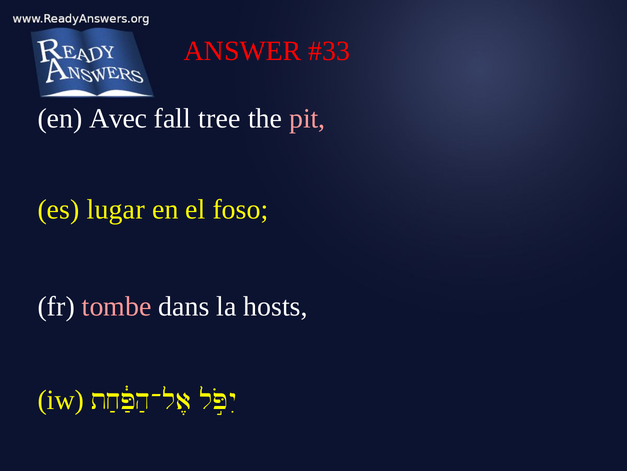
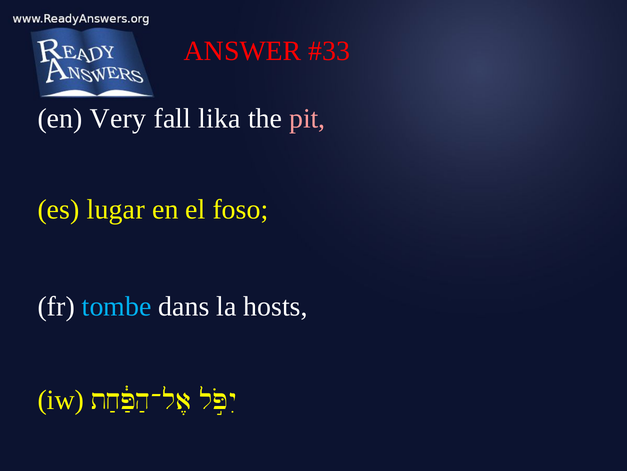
Avec: Avec -> Very (118, 118)
tree: tree -> lika (219, 118)
tombe colour: pink -> light blue (117, 306)
